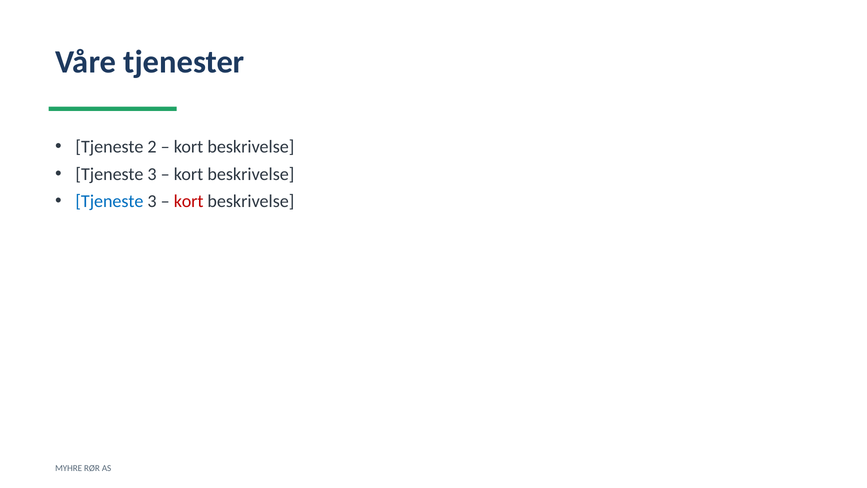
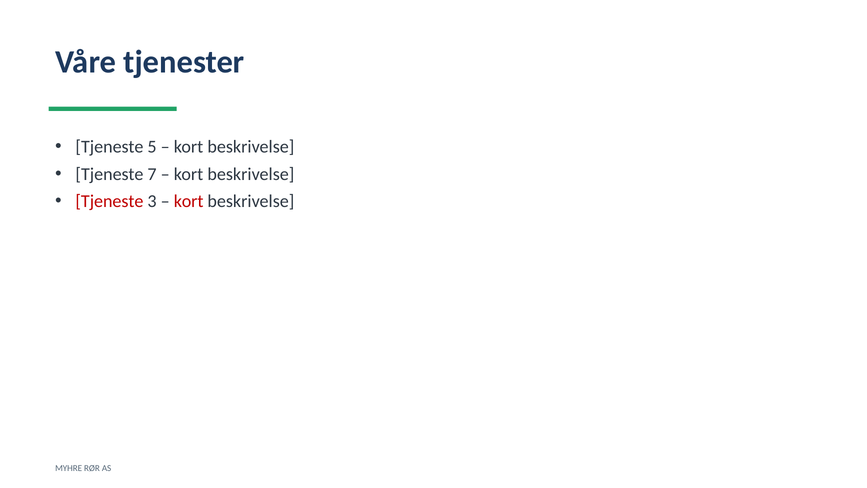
2: 2 -> 5 (152, 147)
3: 3 -> 7 (152, 174)
Tjeneste colour: blue -> red (109, 201)
